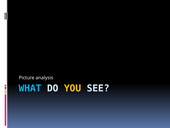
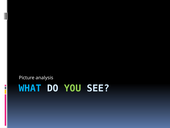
YOU colour: yellow -> light green (73, 88)
